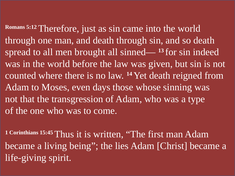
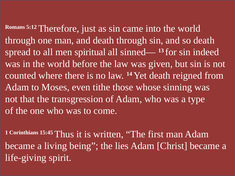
brought: brought -> spiritual (90, 52)
days: days -> tithe (102, 87)
